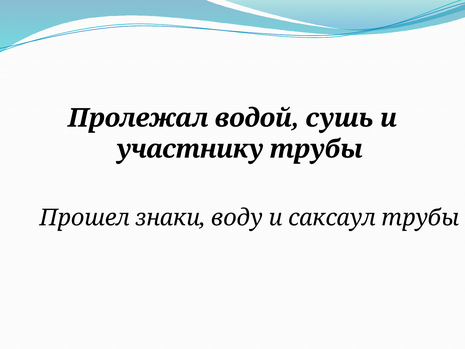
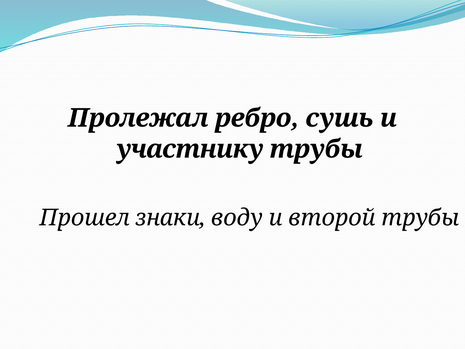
водой: водой -> ребро (257, 118)
саксаул: саксаул -> второй (332, 218)
